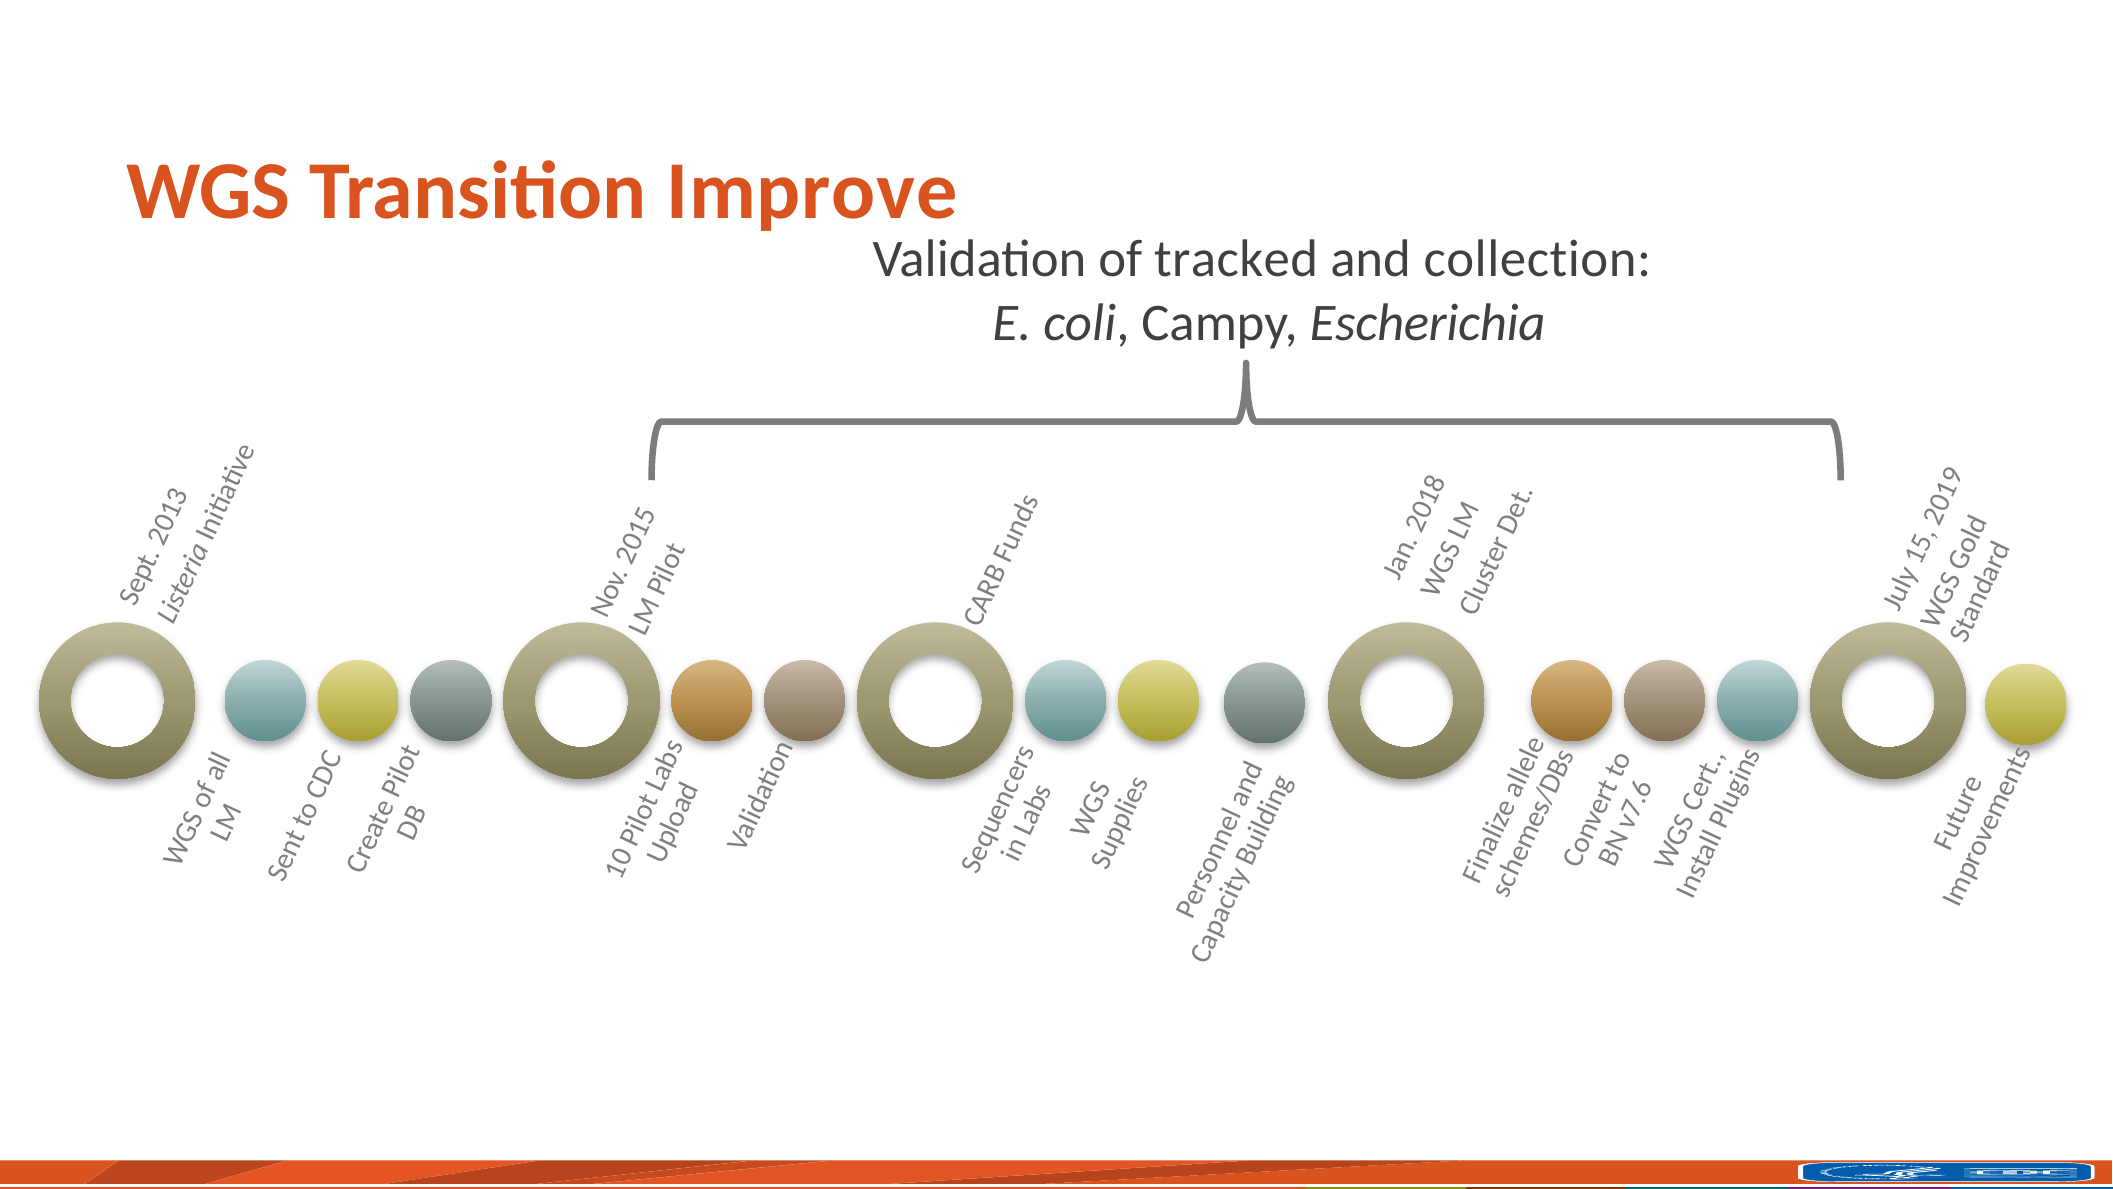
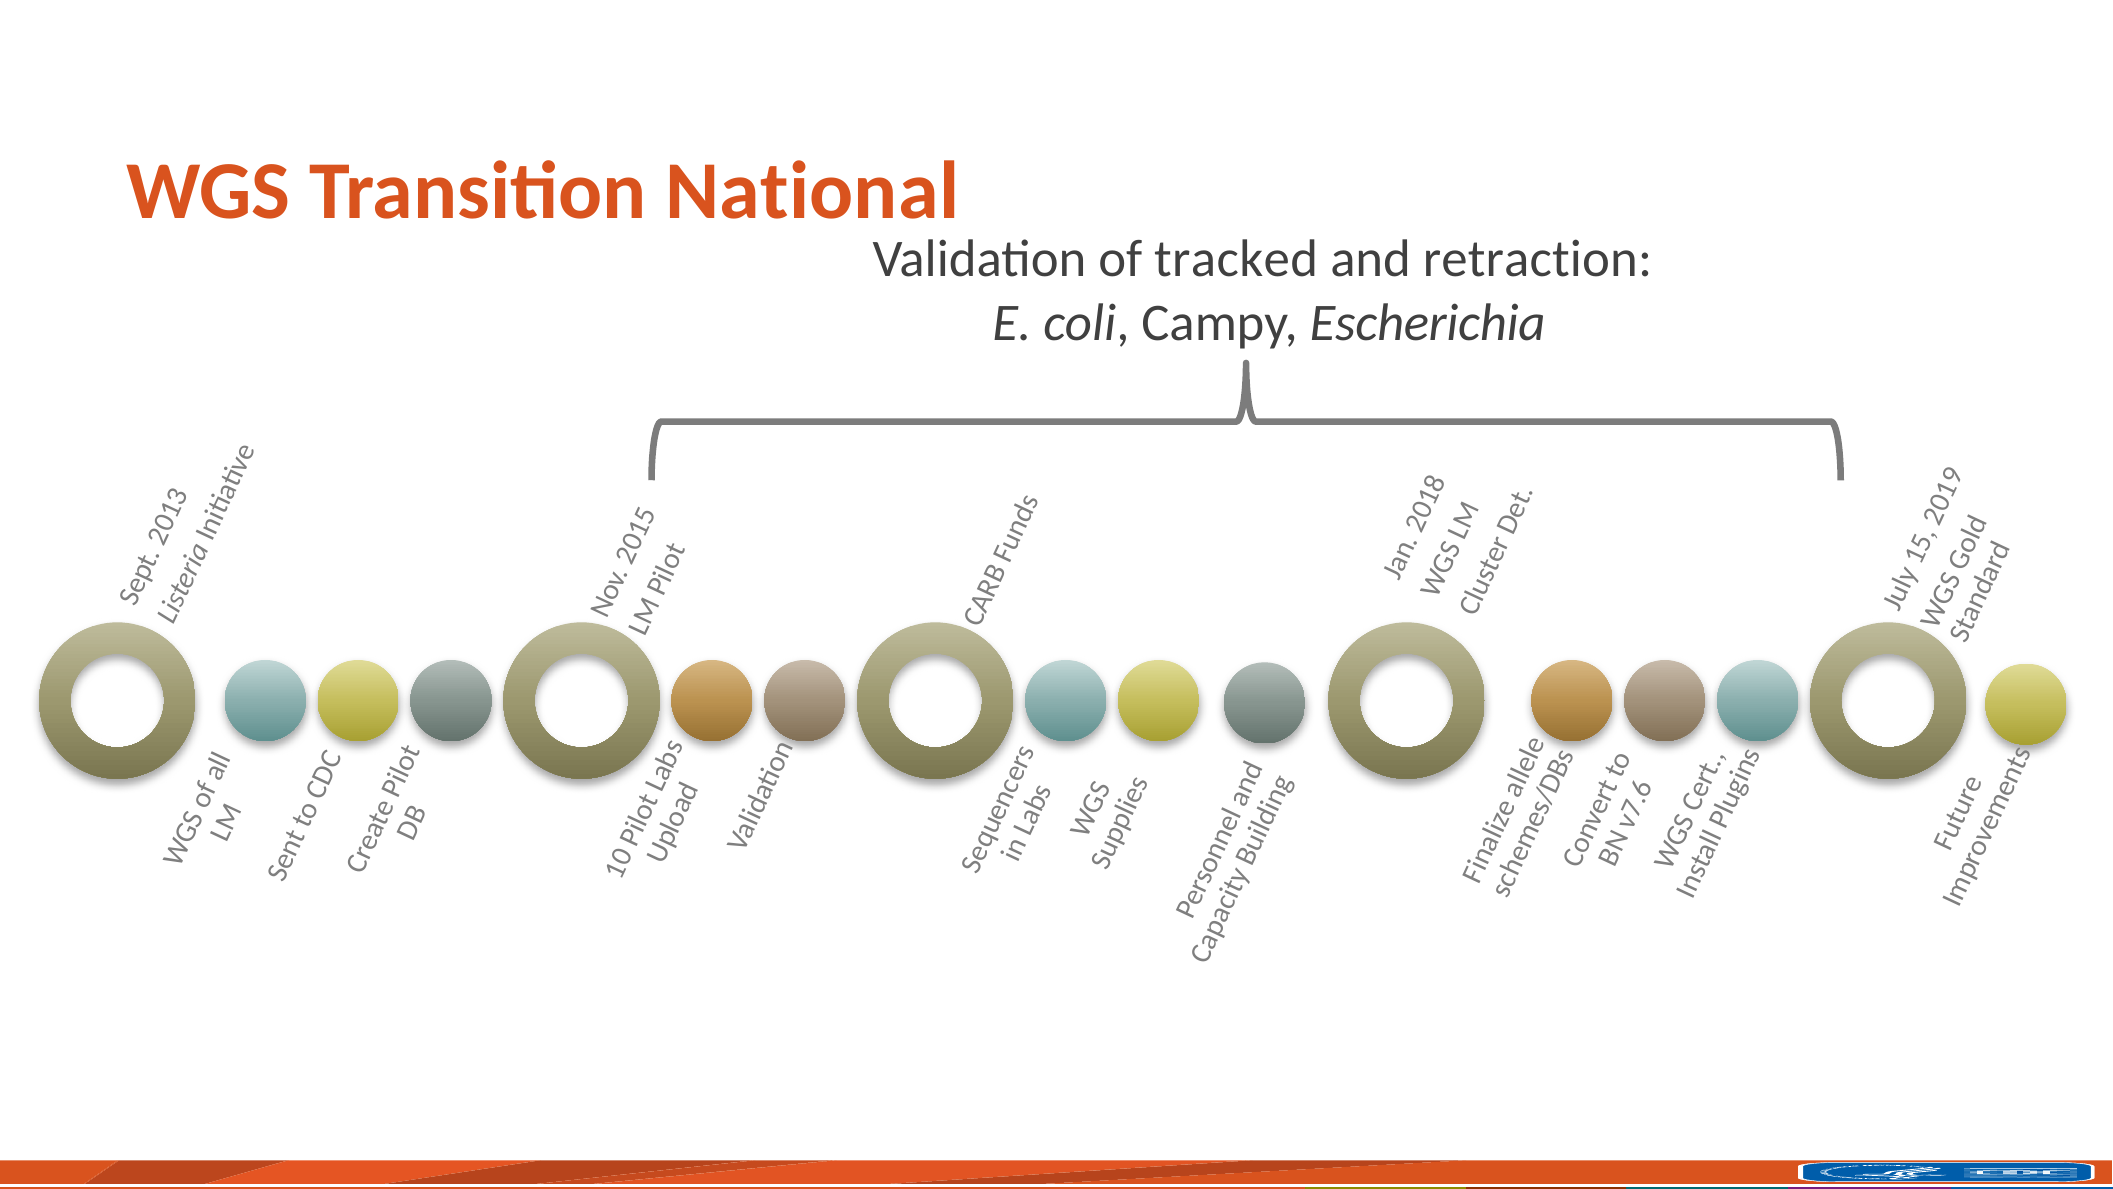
Improve: Improve -> National (812, 192)
collection: collection -> retraction (1538, 259)
